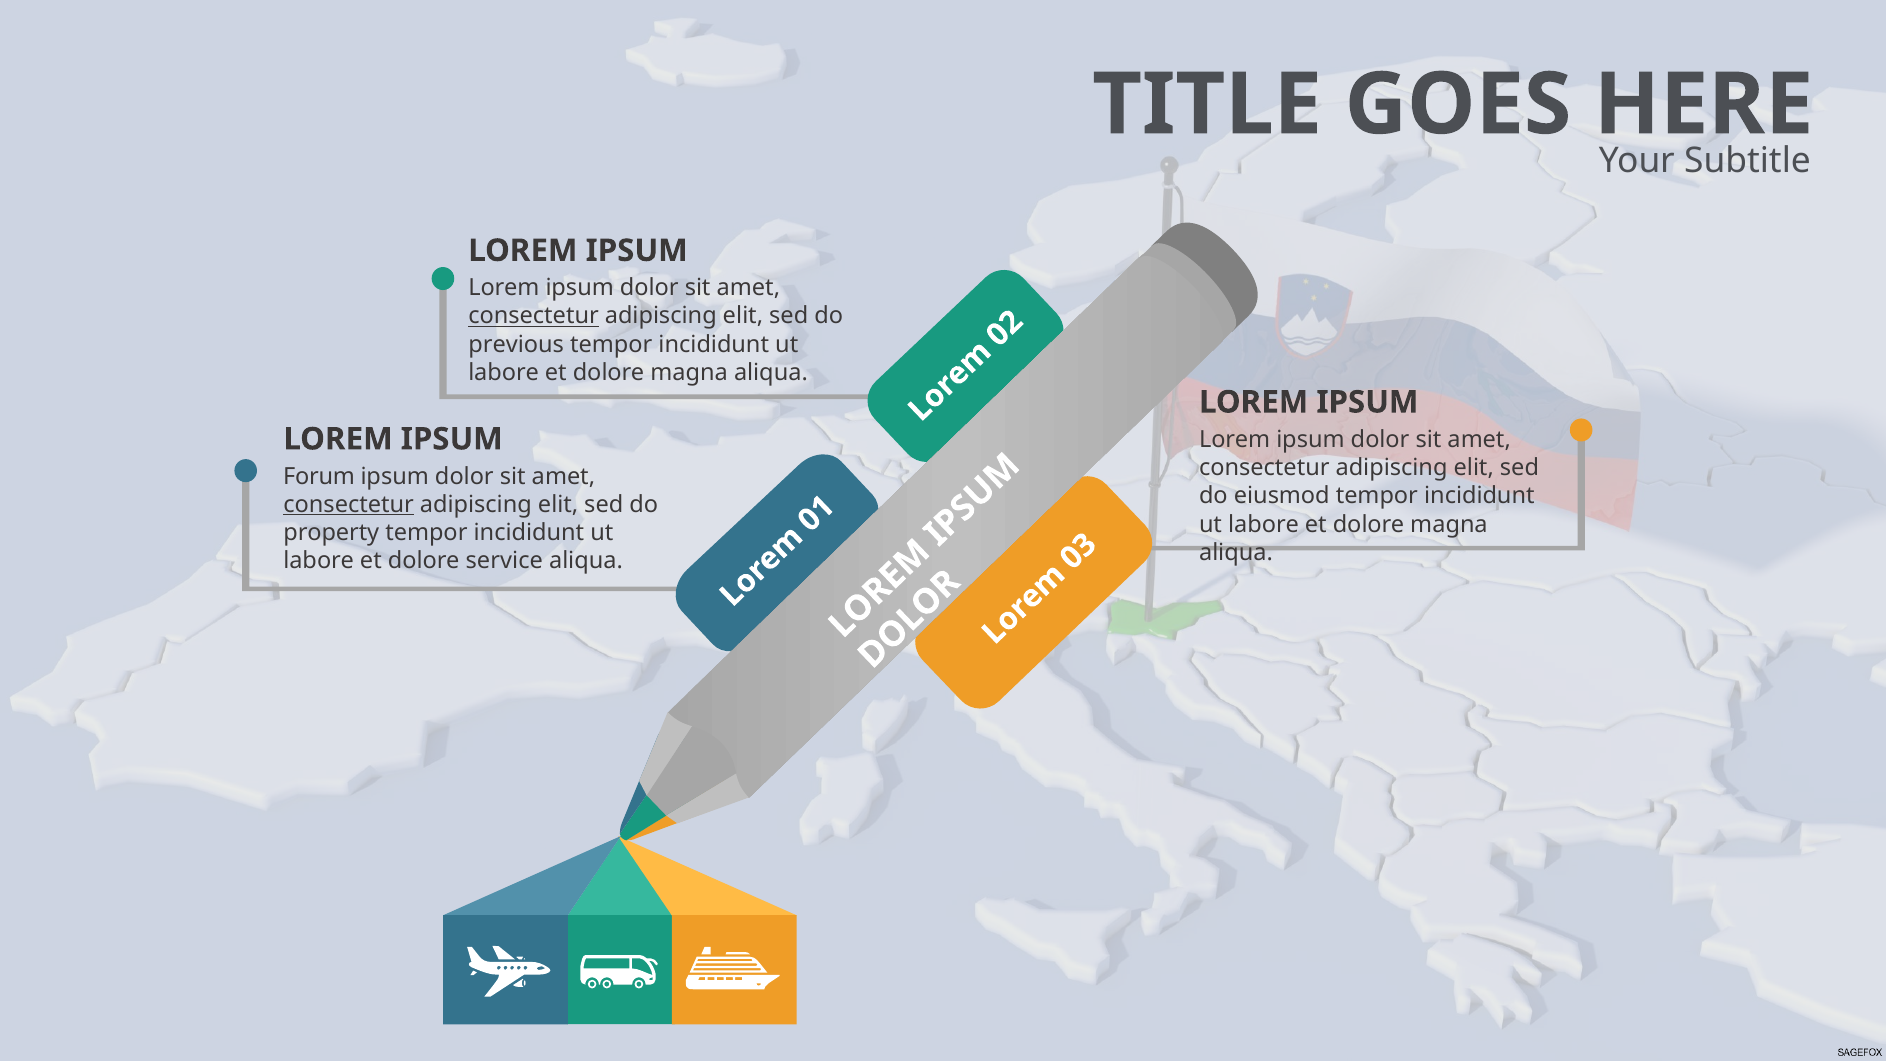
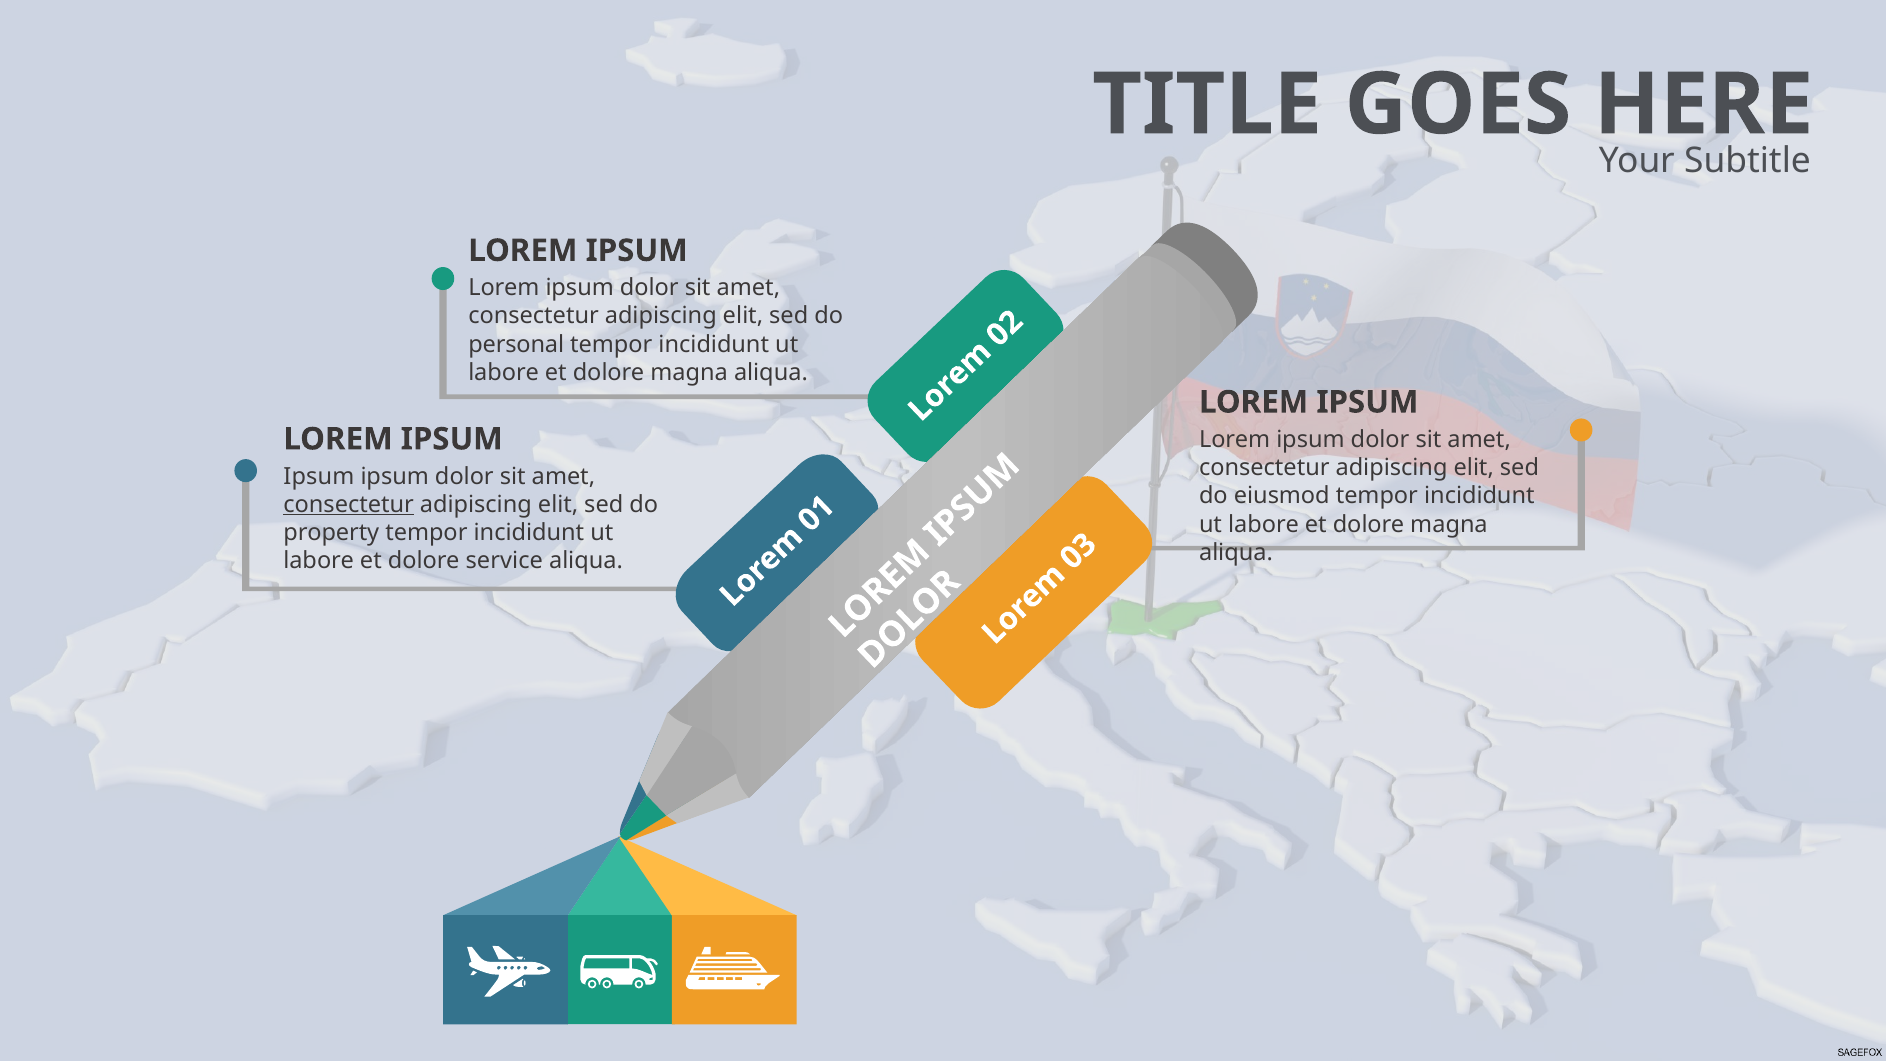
consectetur underline: present -> none (534, 316)
previous: previous -> personal (516, 344)
Forum: Forum -> Ipsum (319, 476)
